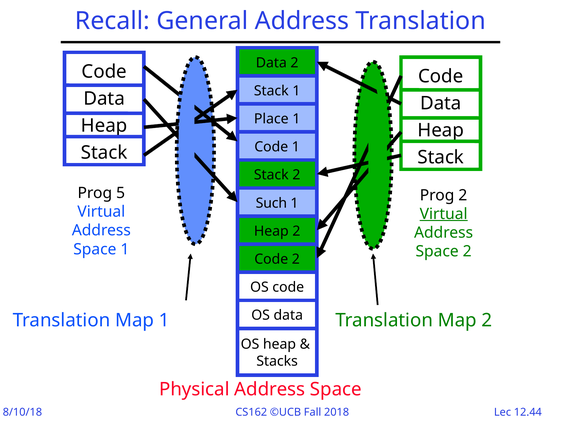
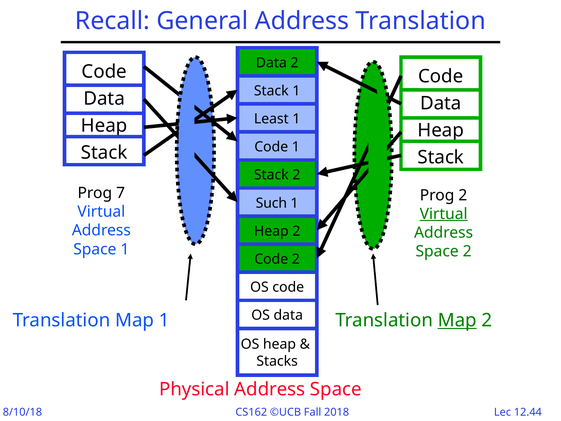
Place: Place -> Least (271, 119)
5: 5 -> 7 (121, 193)
Map underline: none -> present (457, 320)
